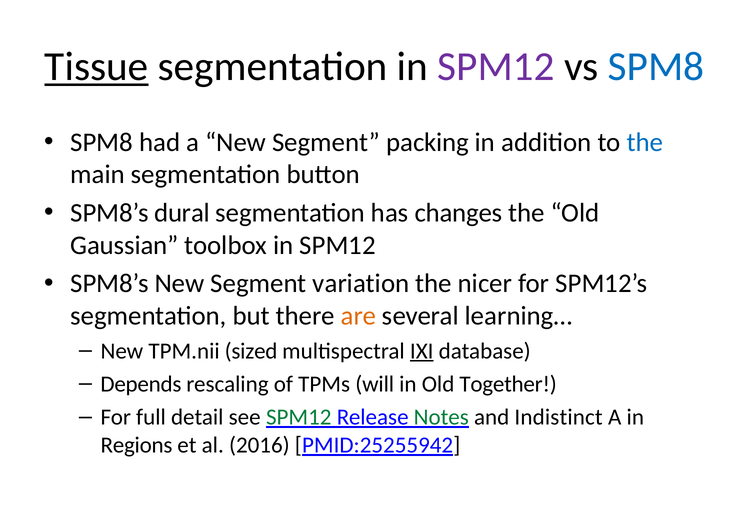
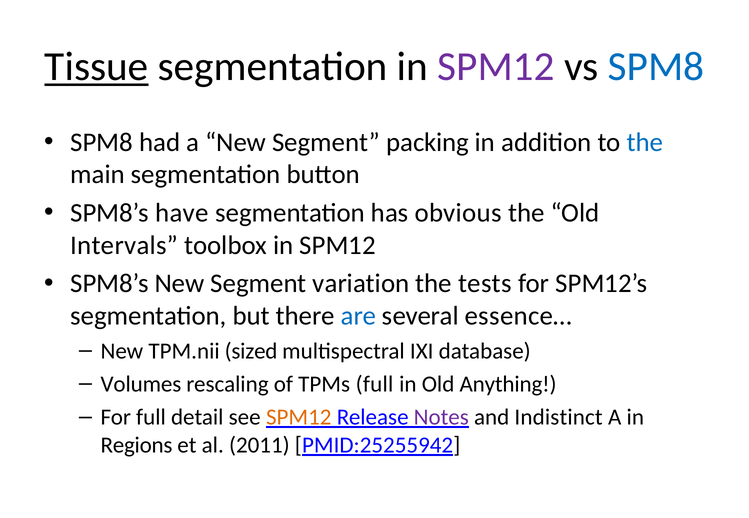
dural: dural -> have (182, 213)
changes: changes -> obvious (458, 213)
Gaussian: Gaussian -> Intervals (124, 245)
nicer: nicer -> tests (485, 284)
are colour: orange -> blue (358, 316)
learning…: learning… -> essence… (518, 316)
IXI underline: present -> none (422, 351)
Depends: Depends -> Volumes (141, 384)
TPMs will: will -> full (375, 384)
Together: Together -> Anything (508, 384)
SPM12 colour: green -> orange (299, 417)
Notes colour: green -> purple (441, 417)
2016: 2016 -> 2011 (259, 445)
